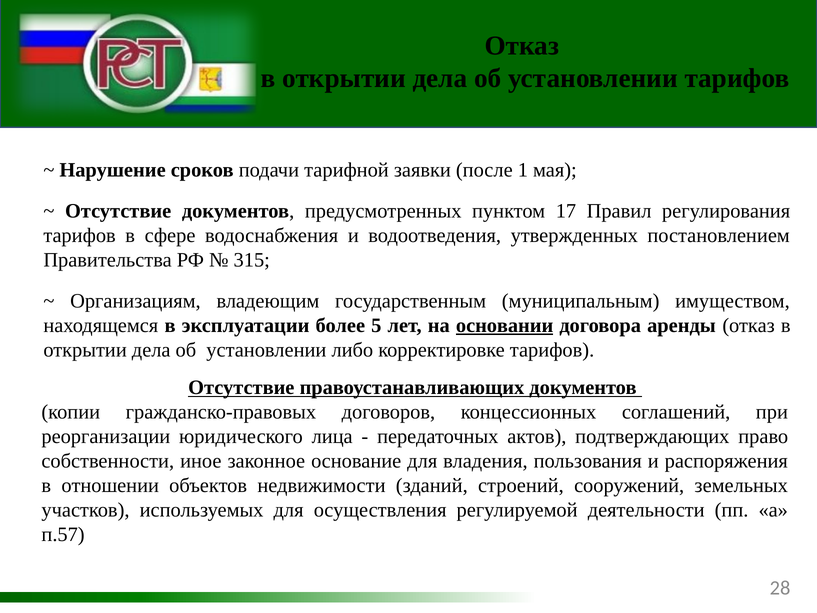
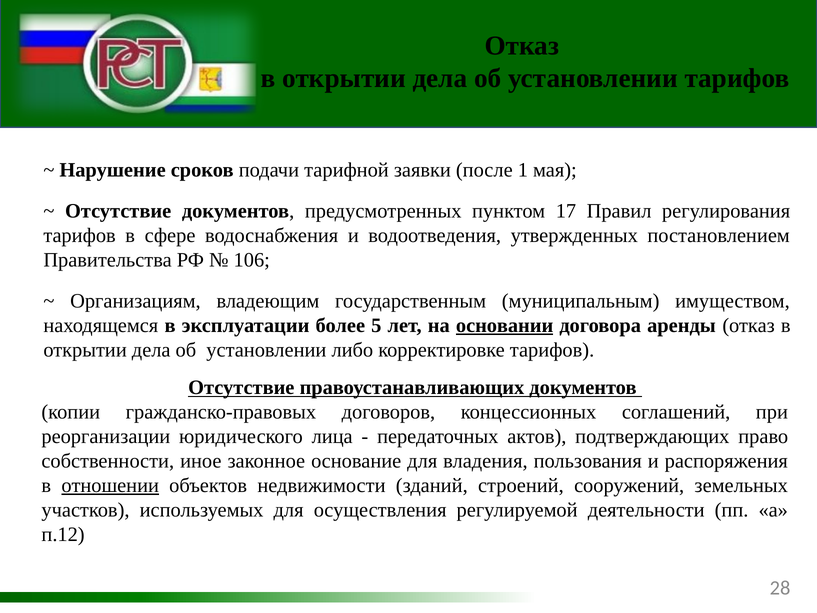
315: 315 -> 106 (252, 260)
отношении underline: none -> present (110, 485)
п.57: п.57 -> п.12 (63, 534)
